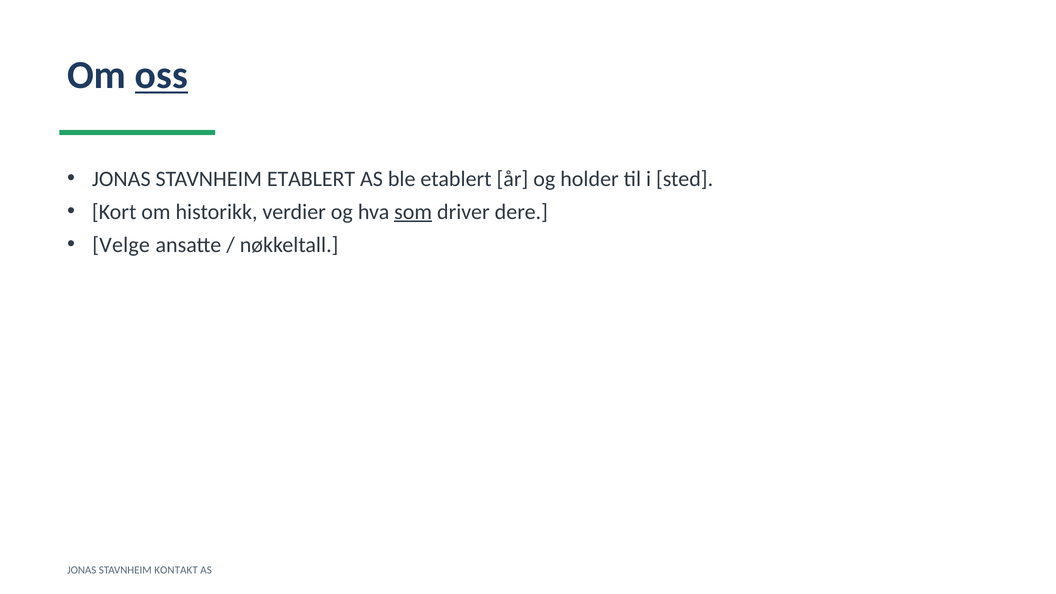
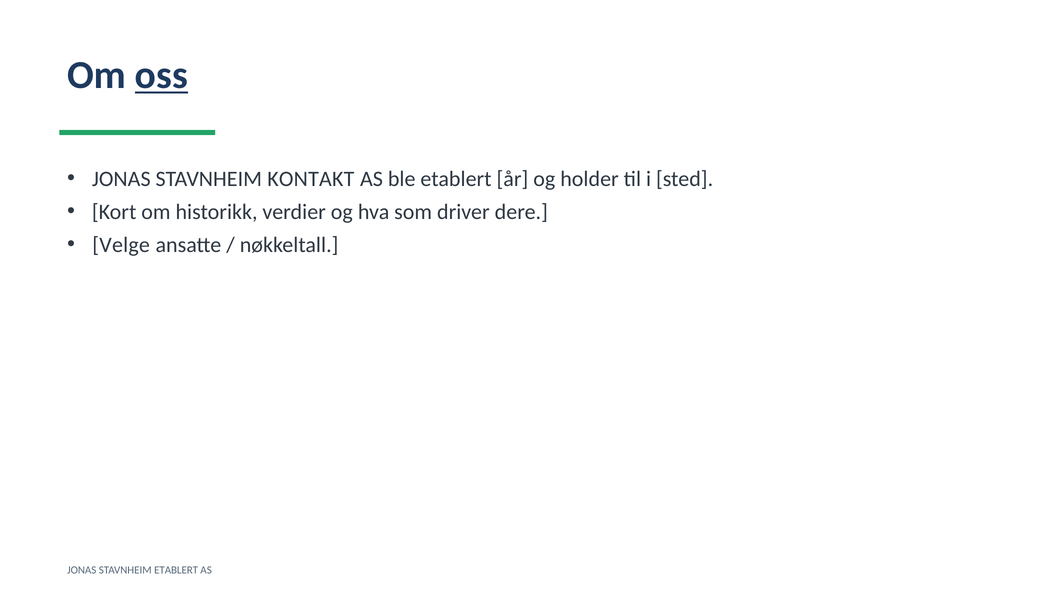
STAVNHEIM ETABLERT: ETABLERT -> KONTAKT (311, 179)
som underline: present -> none (413, 212)
STAVNHEIM KONTAKT: KONTAKT -> ETABLERT (176, 570)
